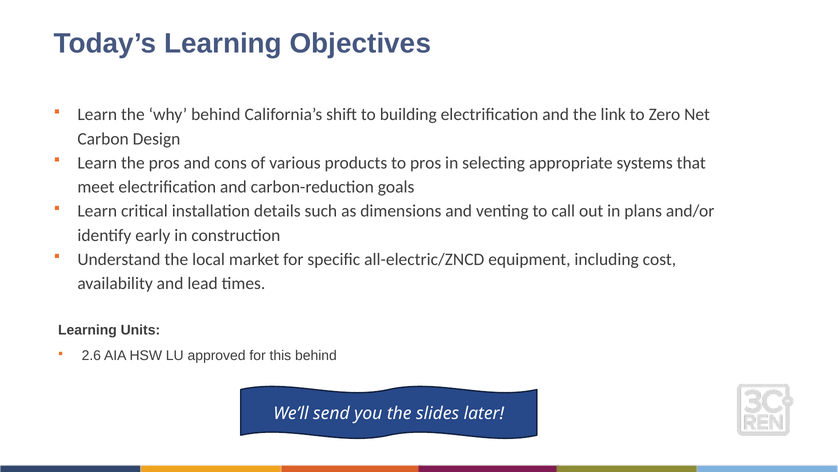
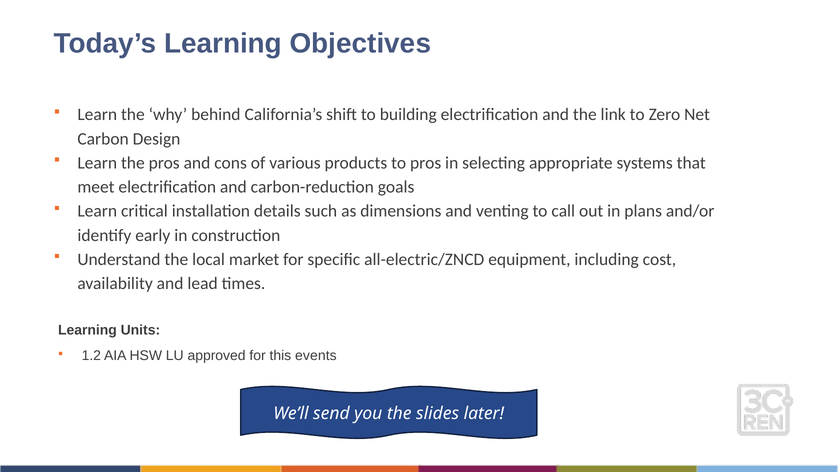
2.6: 2.6 -> 1.2 (91, 355)
this behind: behind -> events (316, 355)
